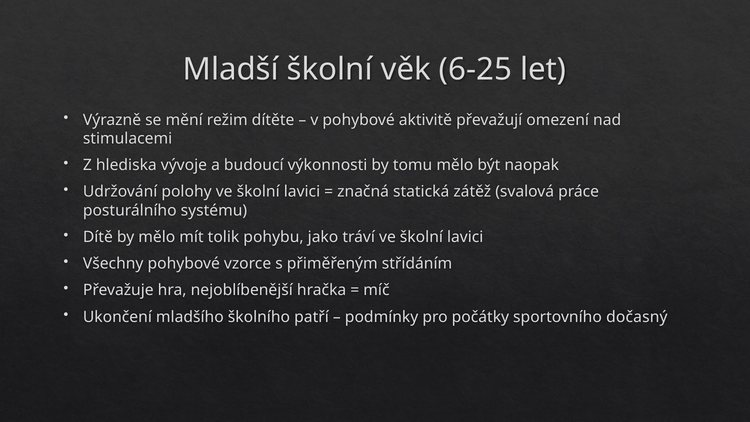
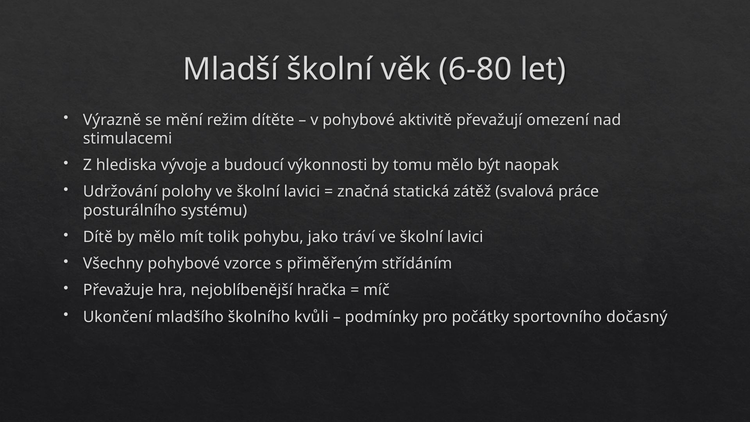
6-25: 6-25 -> 6-80 (475, 70)
patří: patří -> kvůli (311, 317)
